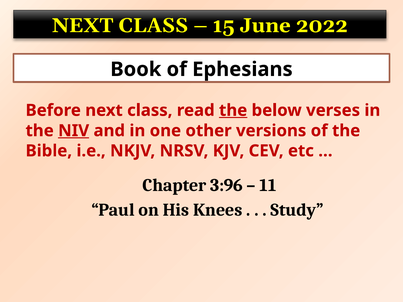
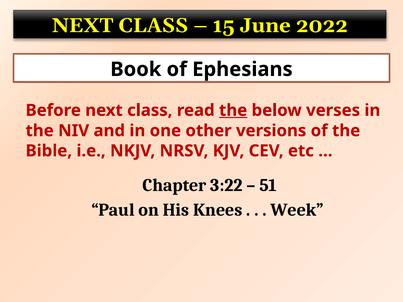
NIV underline: present -> none (74, 131)
3:96: 3:96 -> 3:22 (226, 185)
11: 11 -> 51 (268, 185)
Study: Study -> Week (297, 210)
